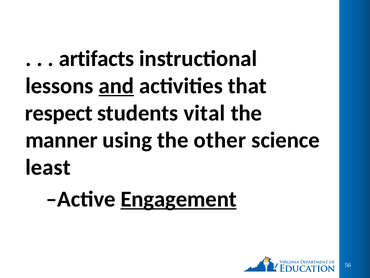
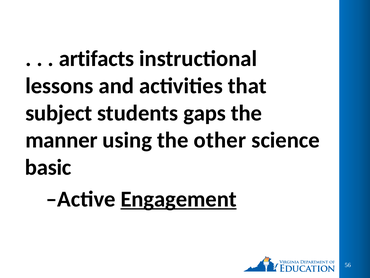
and underline: present -> none (116, 86)
respect: respect -> subject (59, 113)
vital: vital -> gaps (205, 113)
least: least -> basic (48, 167)
